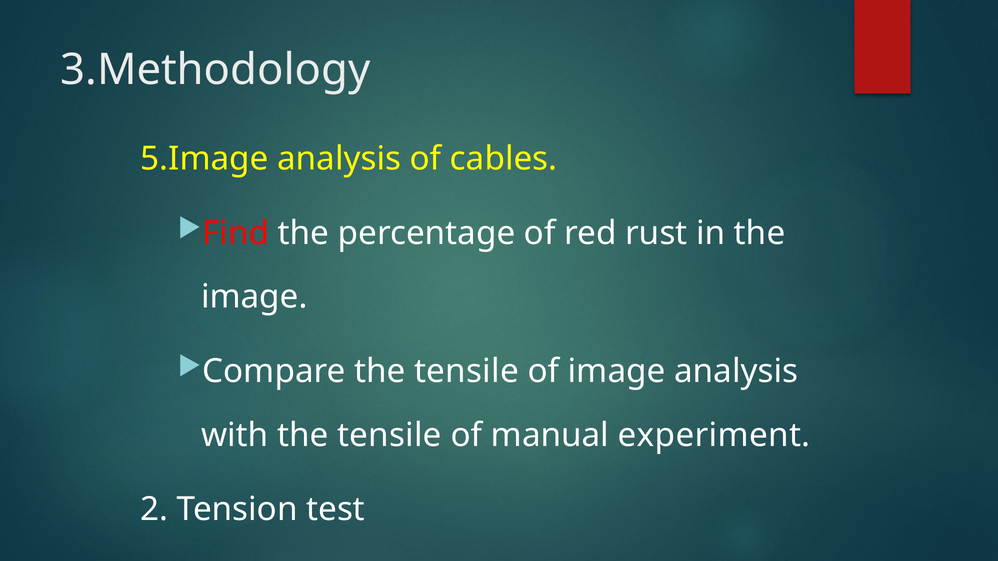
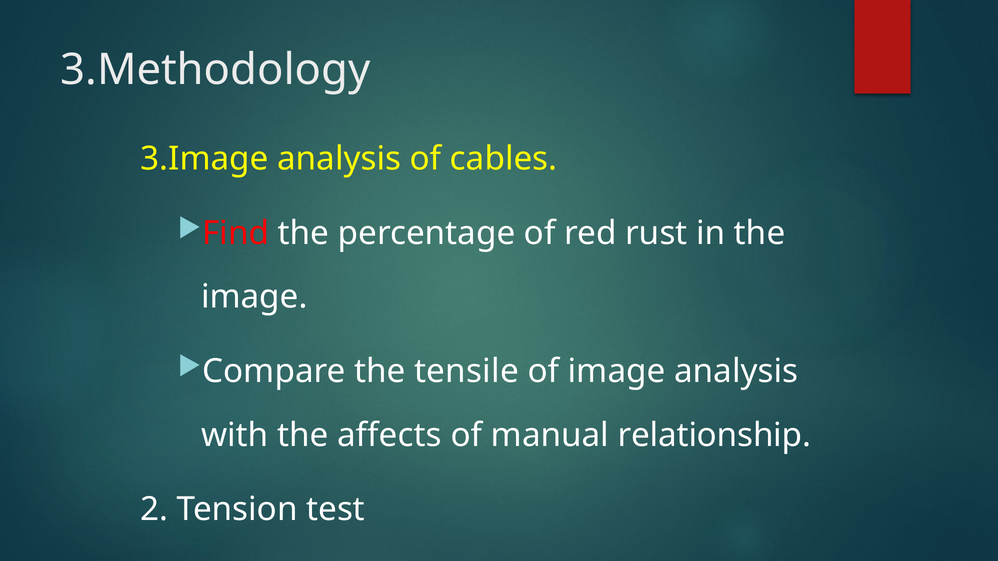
5.Image: 5.Image -> 3.Image (204, 159)
with the tensile: tensile -> affects (389, 435)
experiment: experiment -> relationship (714, 435)
